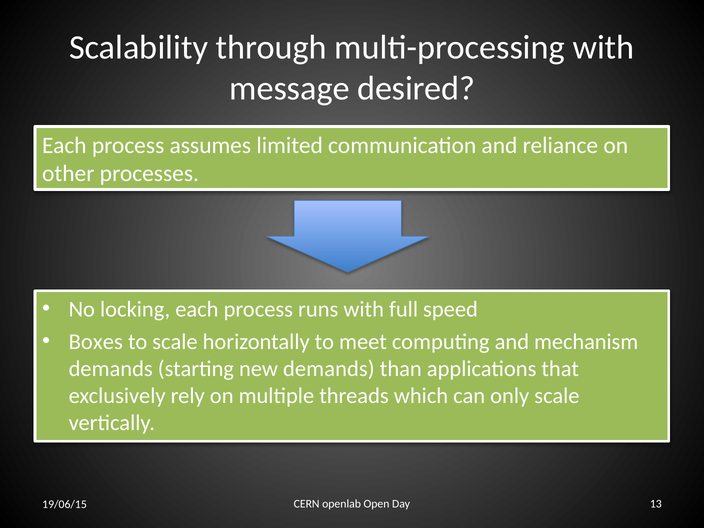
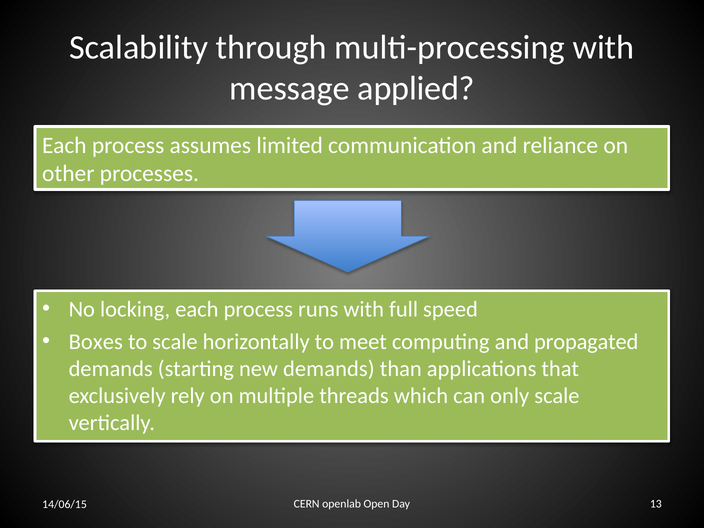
desired: desired -> applied (416, 89)
mechanism: mechanism -> propagated (586, 342)
19/06/15: 19/06/15 -> 14/06/15 (65, 504)
